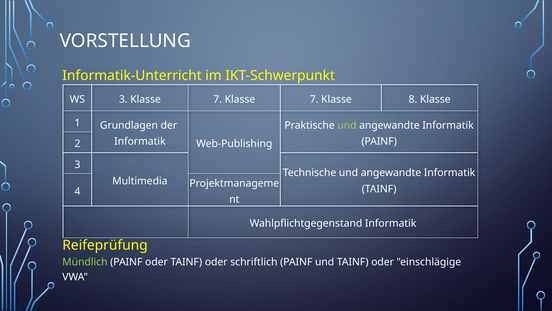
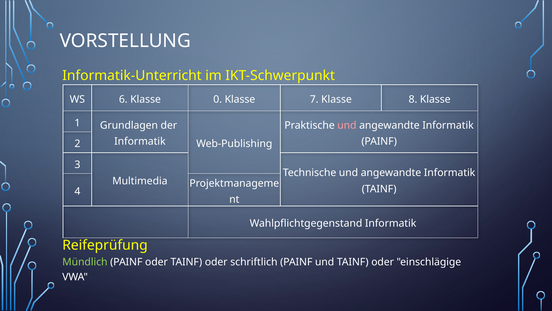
WS 3: 3 -> 6 (123, 99)
7: 7 -> 0 (218, 99)
und colour: light green -> pink (347, 125)
